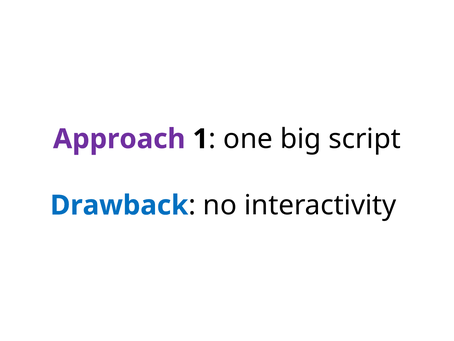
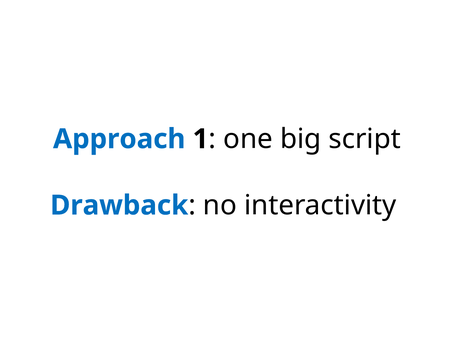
Approach colour: purple -> blue (119, 139)
